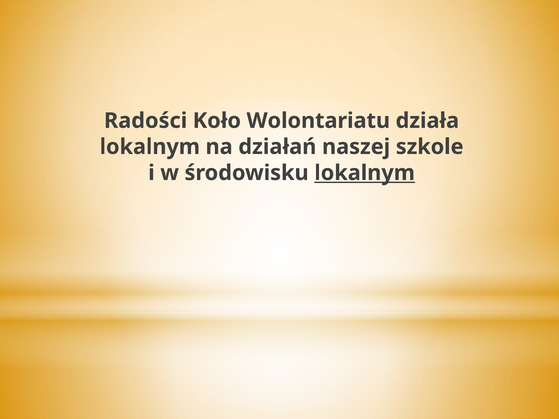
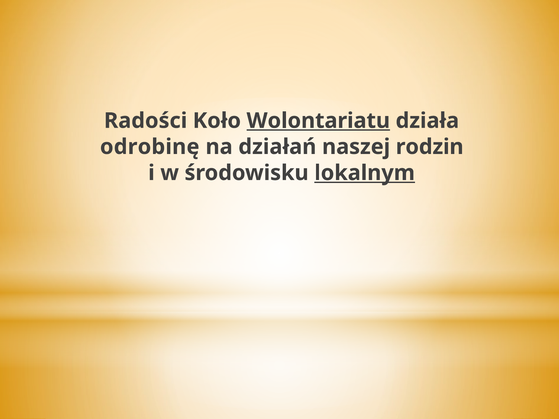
Wolontariatu underline: none -> present (318, 121)
lokalnym: lokalnym -> odrobinę (150, 147)
szkole: szkole -> rodzin (430, 147)
